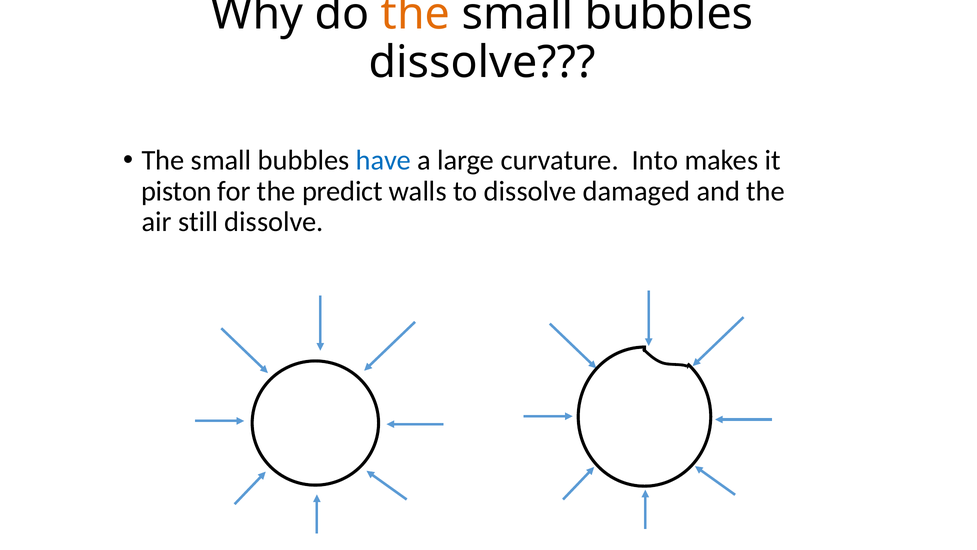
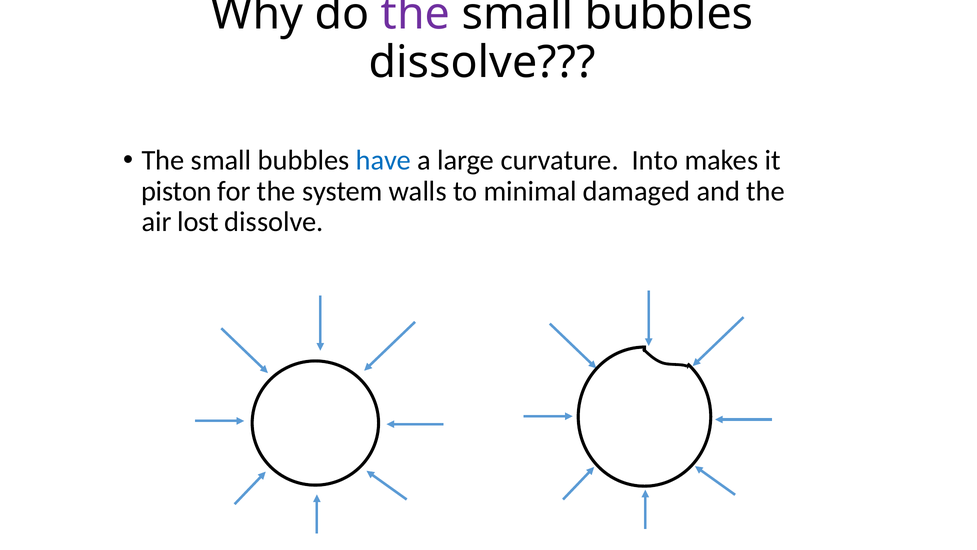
the colour: orange -> purple (415, 14)
predict: predict -> system (342, 191)
to dissolve: dissolve -> minimal (530, 191)
still: still -> lost (198, 222)
